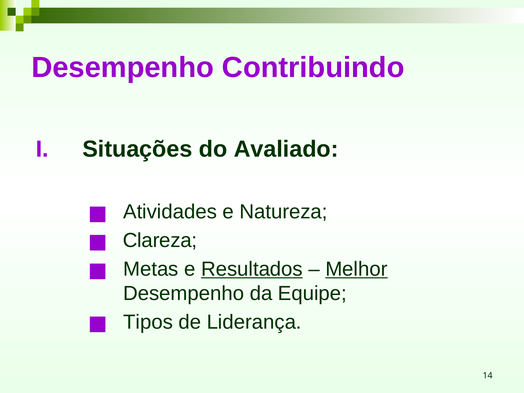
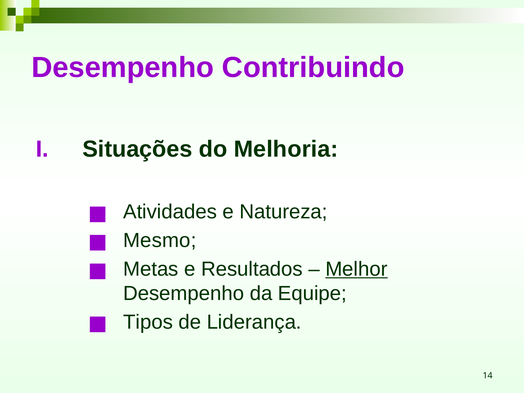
Avaliado: Avaliado -> Melhoria (286, 149)
Clareza: Clareza -> Mesmo (160, 240)
Resultados underline: present -> none (252, 269)
